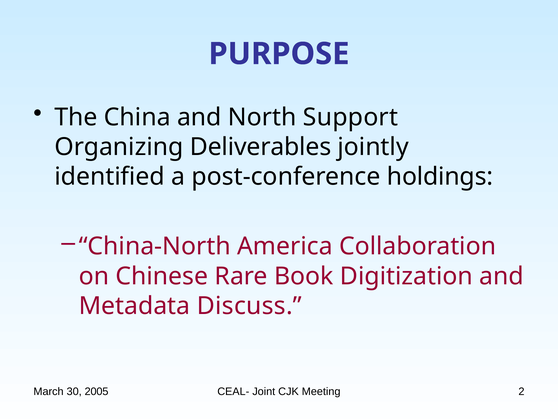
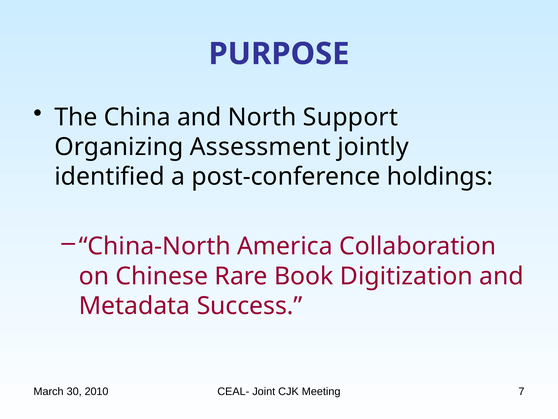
Deliverables: Deliverables -> Assessment (260, 147)
Discuss: Discuss -> Success (250, 306)
2005: 2005 -> 2010 (97, 391)
2: 2 -> 7 (521, 391)
